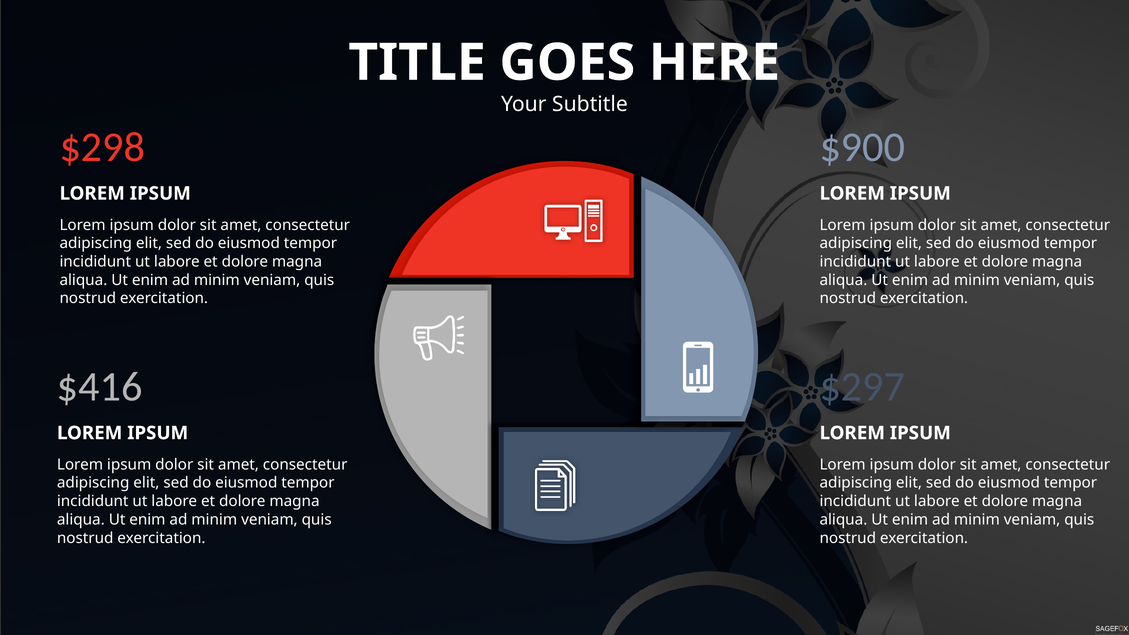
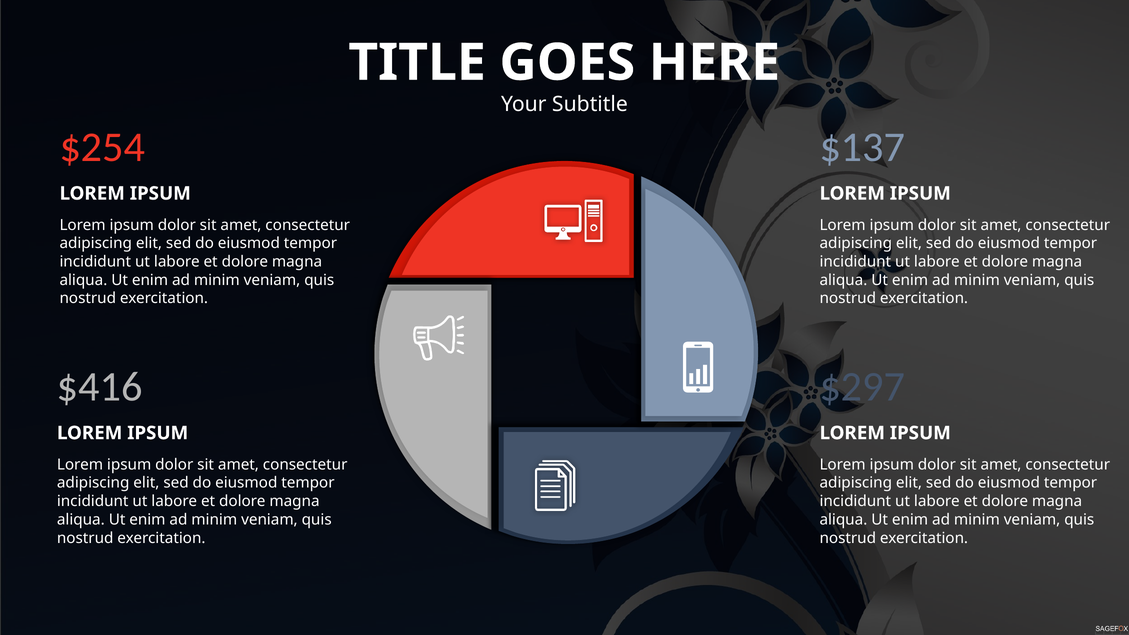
$298: $298 -> $254 (102, 147)
$900: $900 -> $137 (862, 147)
